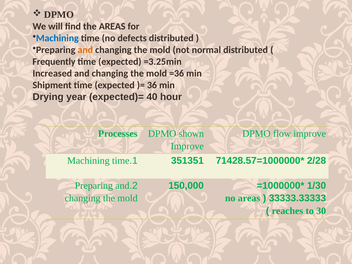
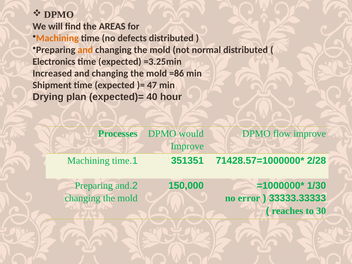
Machining colour: blue -> orange (57, 38)
Frequently: Frequently -> Electronics (54, 62)
=36: =36 -> =86 (177, 73)
36: 36 -> 47 (152, 85)
year: year -> plan (76, 97)
shown: shown -> would (191, 134)
no areas: areas -> error (249, 198)
